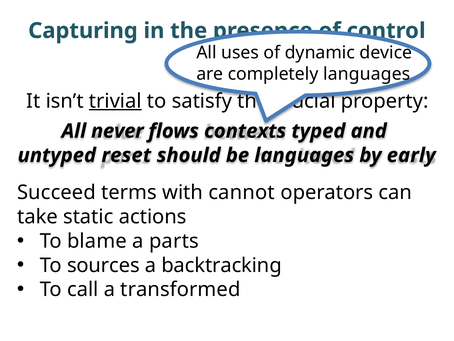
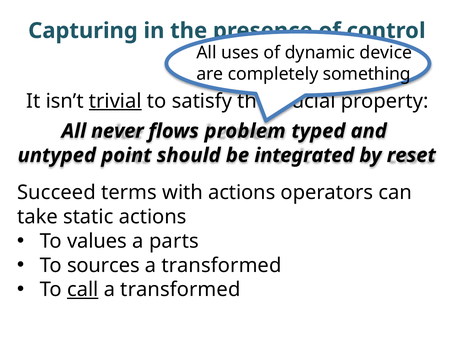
completely languages: languages -> something (367, 74)
contexts: contexts -> problem (245, 131)
reset: reset -> point (126, 155)
be languages: languages -> integrated (304, 155)
early: early -> reset (411, 155)
with cannot: cannot -> actions (242, 192)
blame: blame -> values (97, 241)
backtracking: backtracking -> transformed (221, 265)
call underline: none -> present (83, 289)
